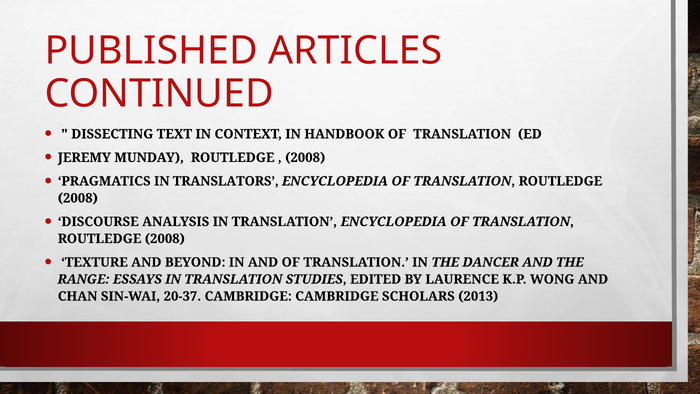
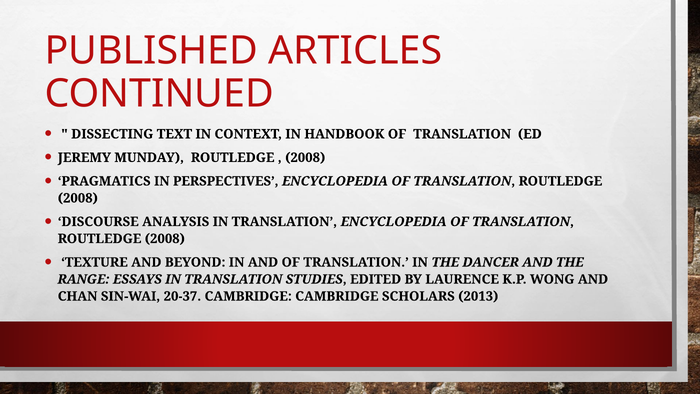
TRANSLATORS: TRANSLATORS -> PERSPECTIVES (226, 181)
